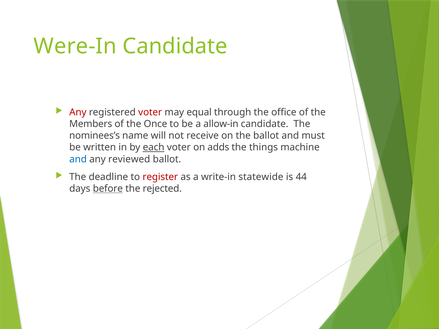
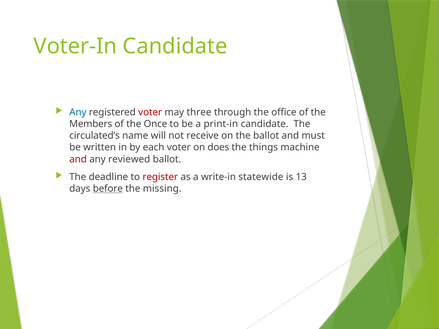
Were-In: Were-In -> Voter-In (75, 46)
Any colour: red -> blue (78, 112)
equal: equal -> three (199, 112)
allow-in: allow-in -> print-in (221, 124)
nominees’s: nominees’s -> circulated’s (95, 136)
each underline: present -> none (154, 148)
adds: adds -> does (218, 148)
and colour: blue -> red (78, 159)
44: 44 -> 13 (301, 177)
rejected: rejected -> missing (162, 189)
